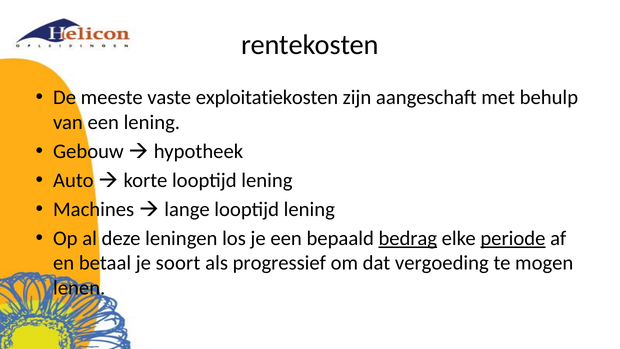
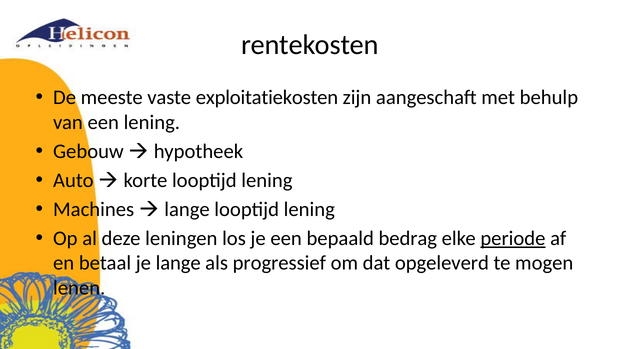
bedrag underline: present -> none (408, 238)
je soort: soort -> lange (178, 263)
vergoeding: vergoeding -> opgeleverd (442, 263)
